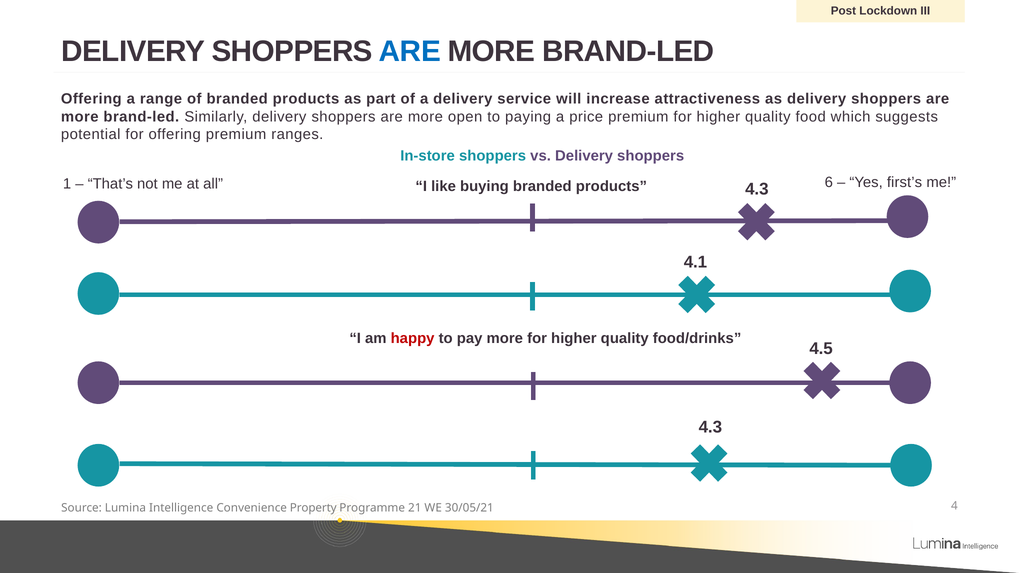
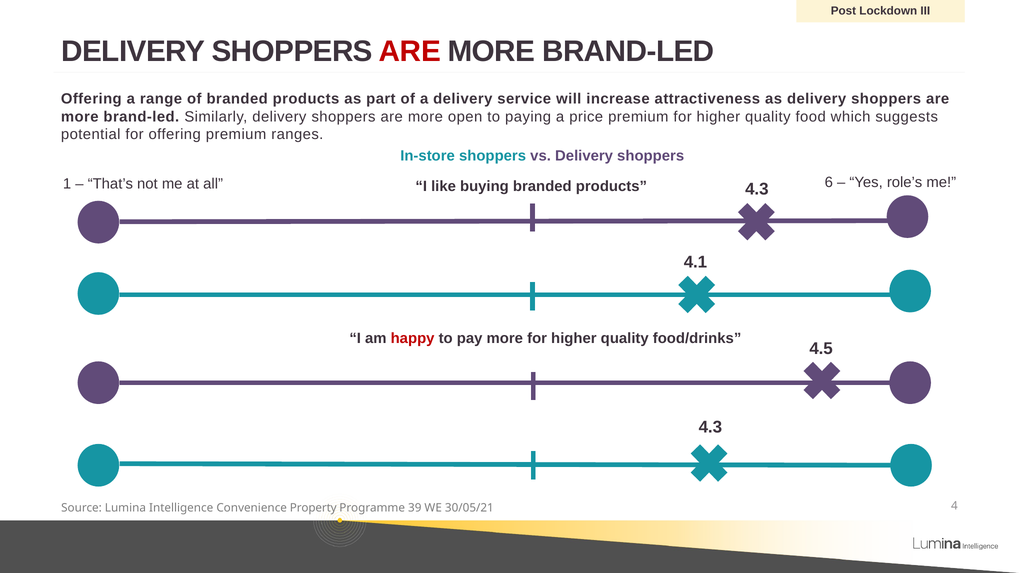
ARE colour: blue -> red (410, 52)
first’s: first’s -> role’s (905, 182)
21: 21 -> 39 (415, 508)
